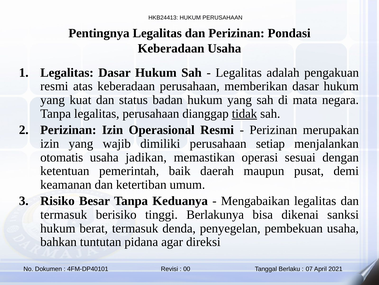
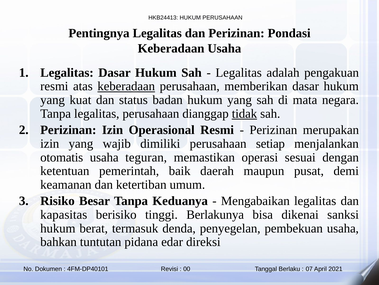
keberadaan underline: none -> present (126, 86)
jadikan: jadikan -> teguran (146, 157)
termasuk: termasuk -> kapasitas (64, 214)
agar: agar -> edar (172, 241)
